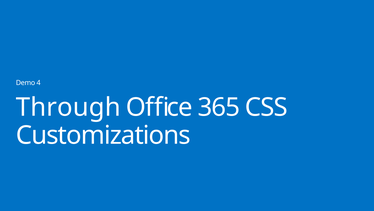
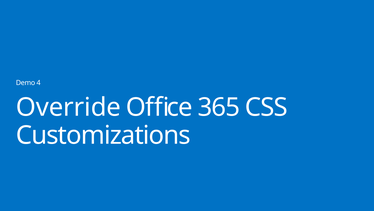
Through: Through -> Override (68, 107)
